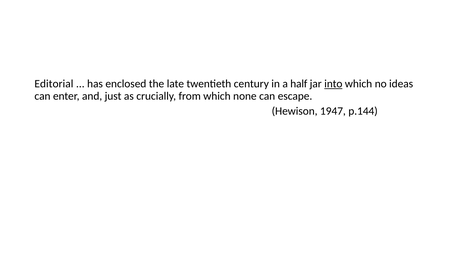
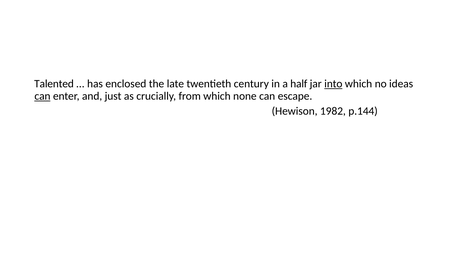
Editorial: Editorial -> Talented (54, 84)
can underline: none -> present (42, 96)
1947: 1947 -> 1982 (333, 111)
